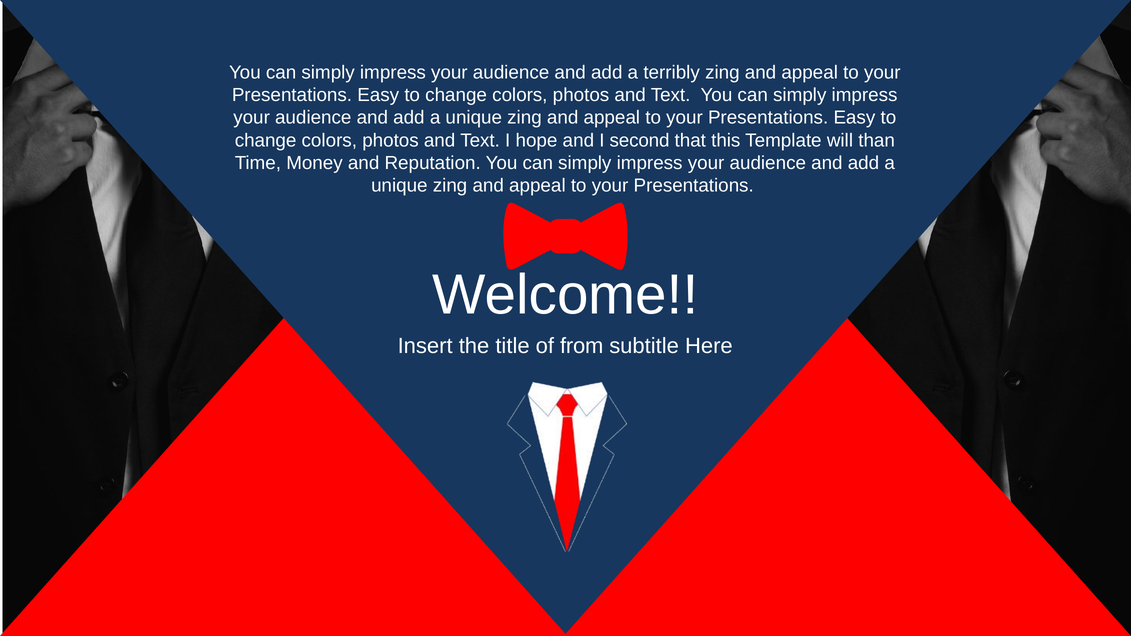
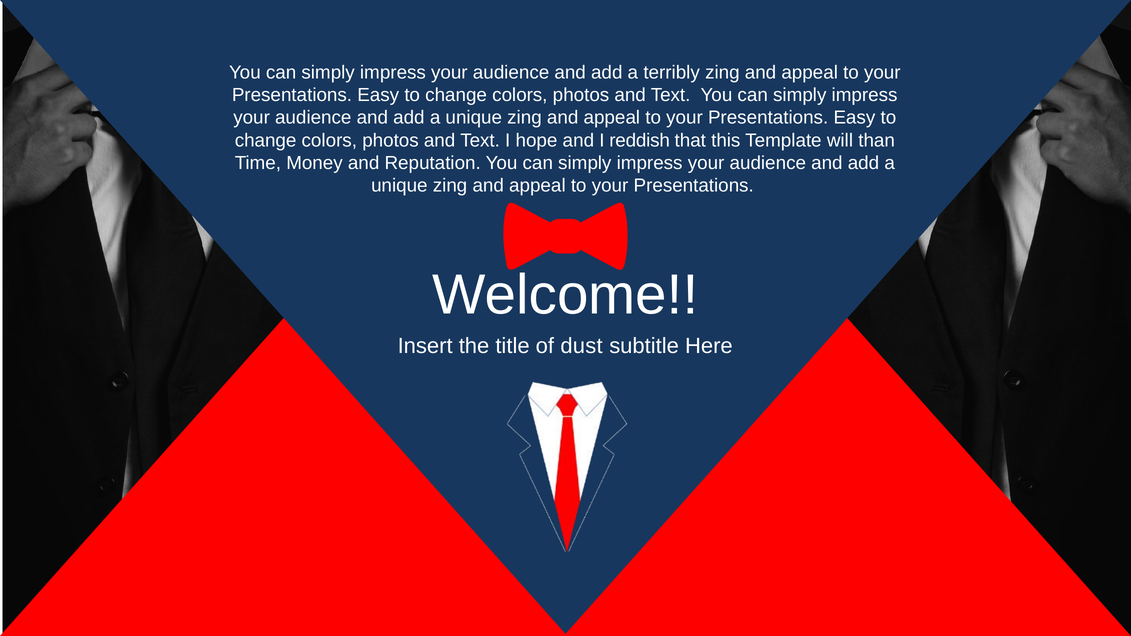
second: second -> reddish (640, 140)
from: from -> dust (582, 346)
